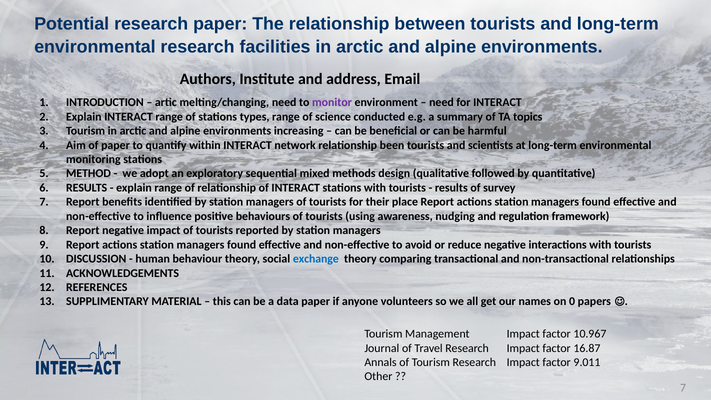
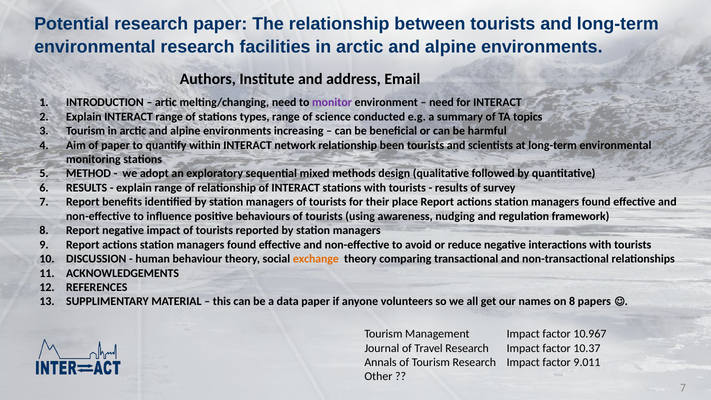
exchange colour: blue -> orange (316, 259)
on 0: 0 -> 8 (572, 302)
16.87: 16.87 -> 10.37 (587, 348)
